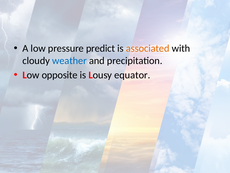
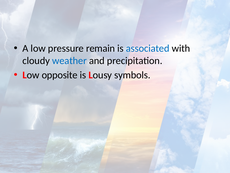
predict: predict -> remain (101, 48)
associated colour: orange -> blue (148, 48)
equator: equator -> symbols (132, 75)
